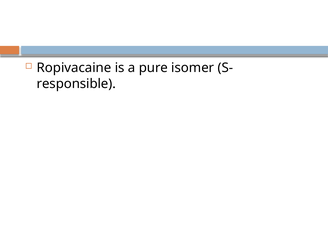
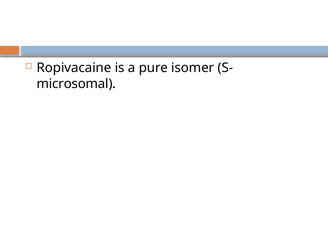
responsible: responsible -> microsomal (76, 84)
